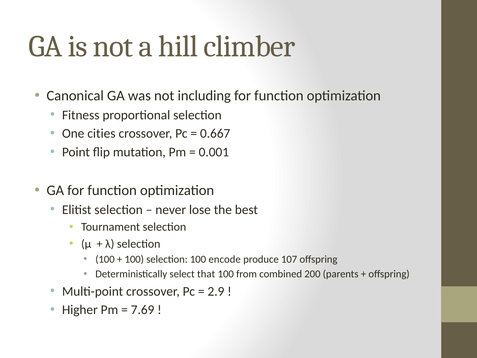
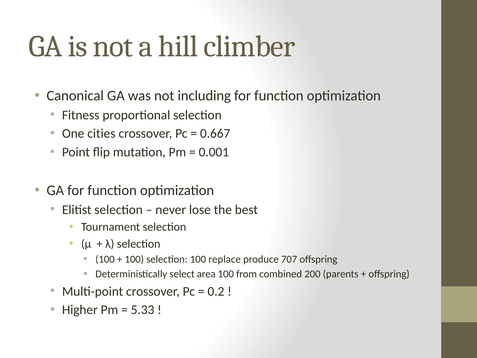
encode: encode -> replace (225, 259)
107: 107 -> 707 (289, 259)
that: that -> area (206, 274)
2.9: 2.9 -> 0.2 (216, 291)
7.69: 7.69 -> 5.33 (143, 310)
